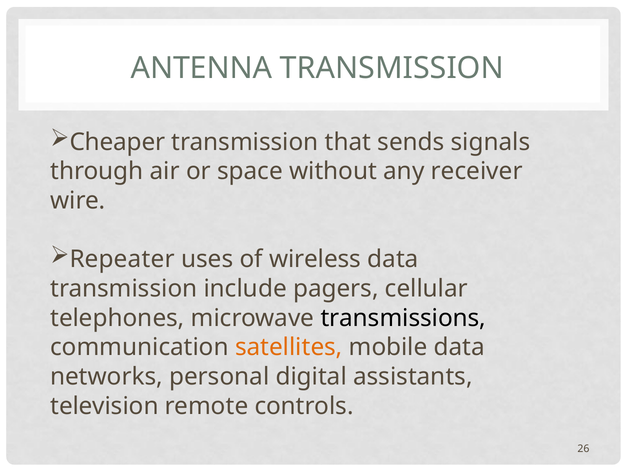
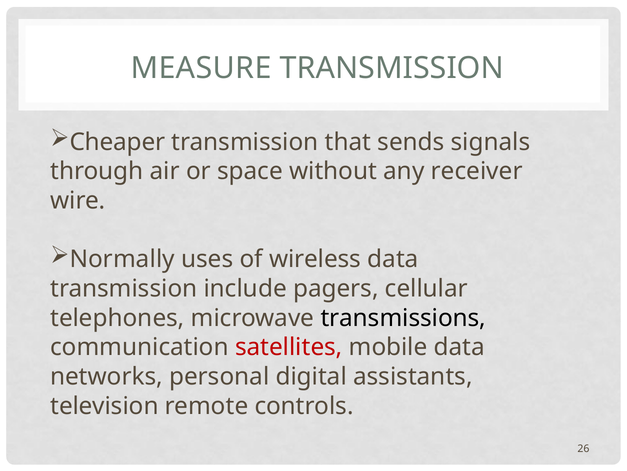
ANTENNA: ANTENNA -> MEASURE (201, 68)
Repeater: Repeater -> Normally (122, 259)
satellites colour: orange -> red (289, 347)
